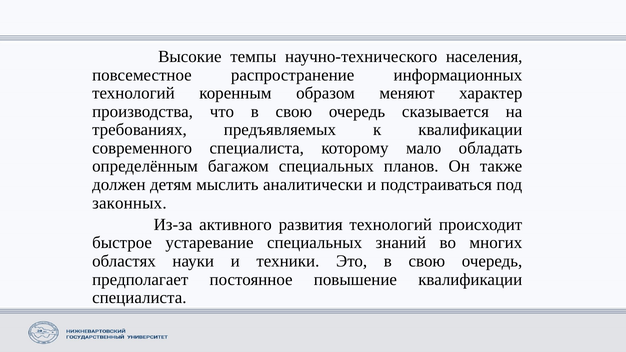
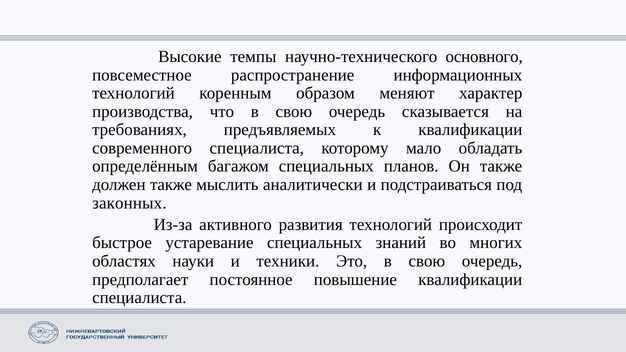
населения: населения -> основного (484, 57)
должен детям: детям -> также (171, 185)
